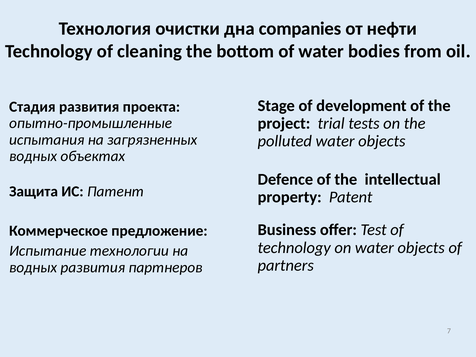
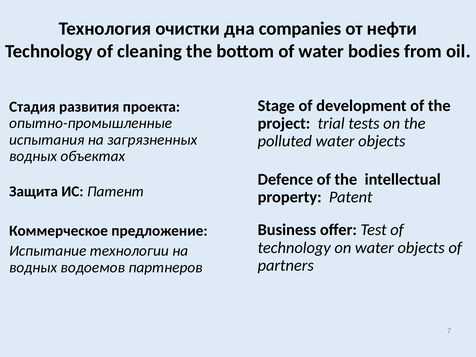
водных развития: развития -> водоемов (93, 267)
